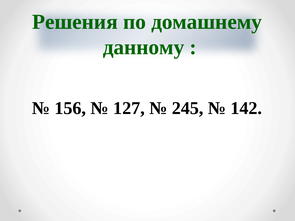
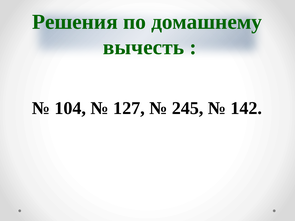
данному: данному -> вычесть (143, 47)
156: 156 -> 104 (70, 108)
